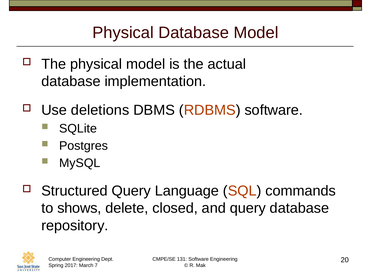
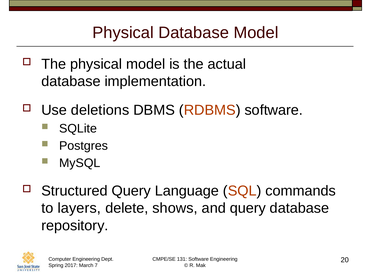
shows: shows -> layers (79, 208)
closed: closed -> shows (175, 208)
